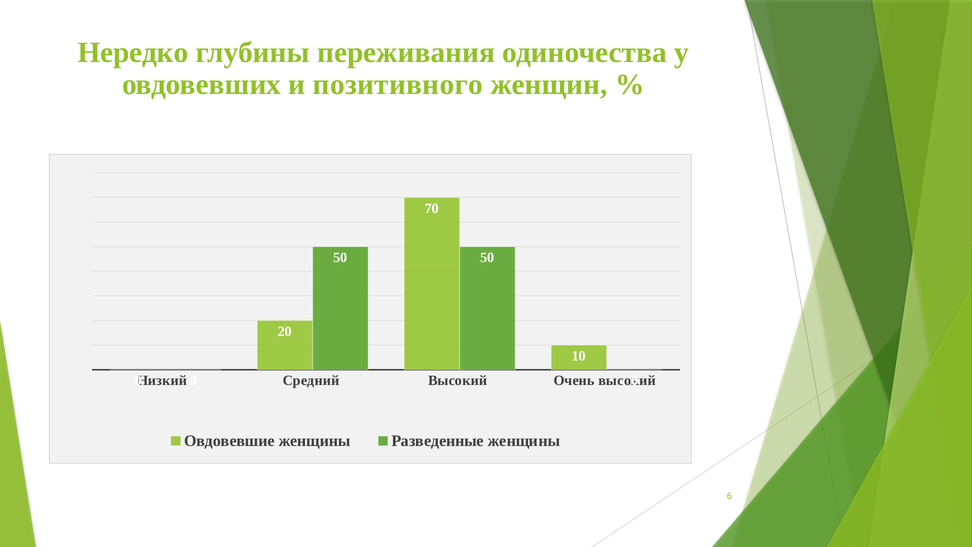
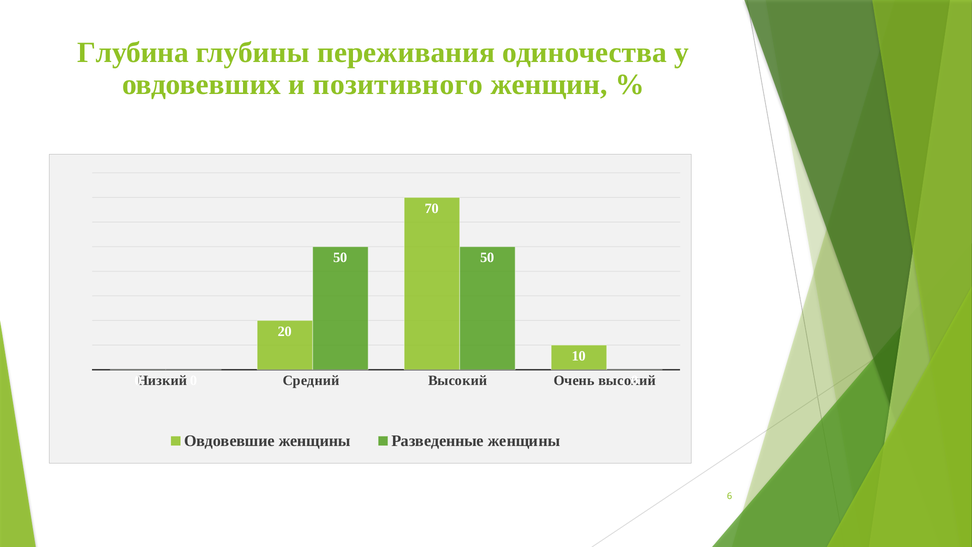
Нередко: Нередко -> Глубина (133, 53)
